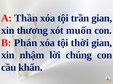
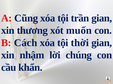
Thần: Thần -> Cũng (26, 18)
Phán: Phán -> Cách (26, 43)
